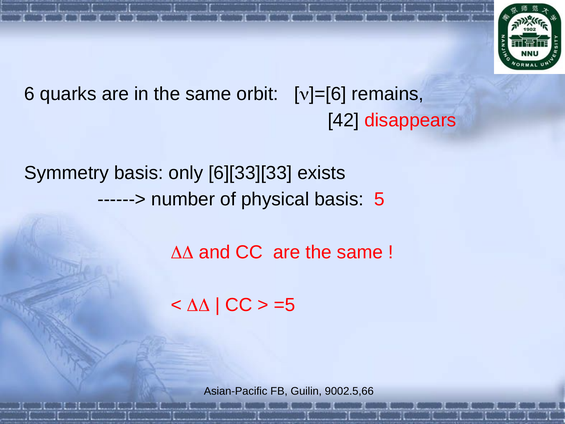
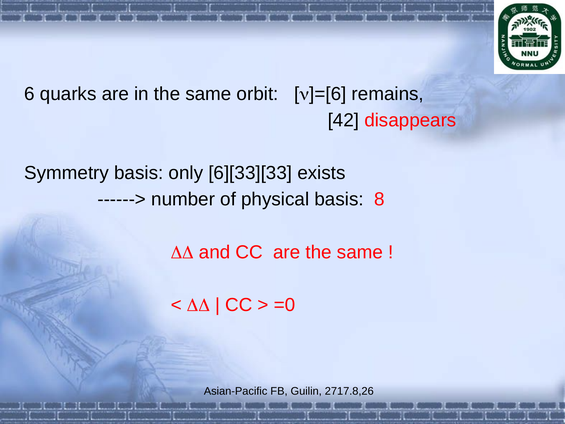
5: 5 -> 8 (379, 199)
=5: =5 -> =0 (285, 305)
9002.5,66: 9002.5,66 -> 2717.8,26 (349, 391)
